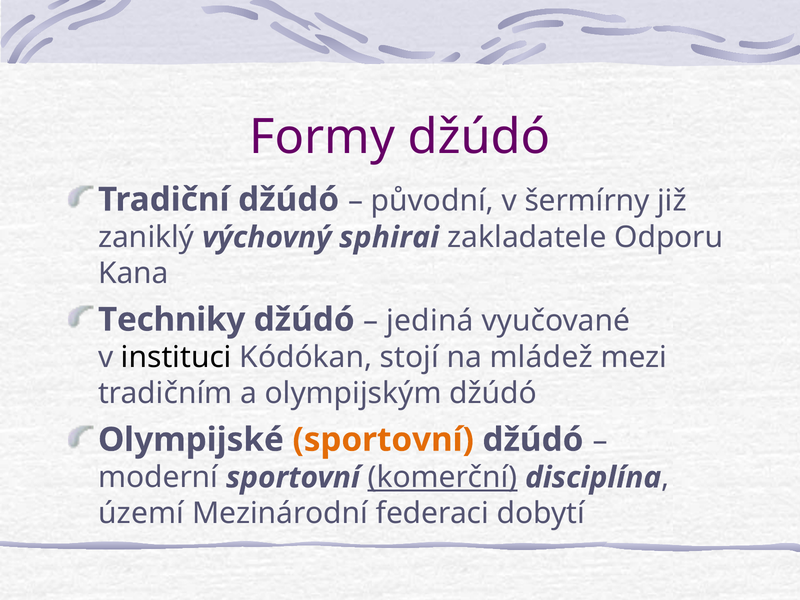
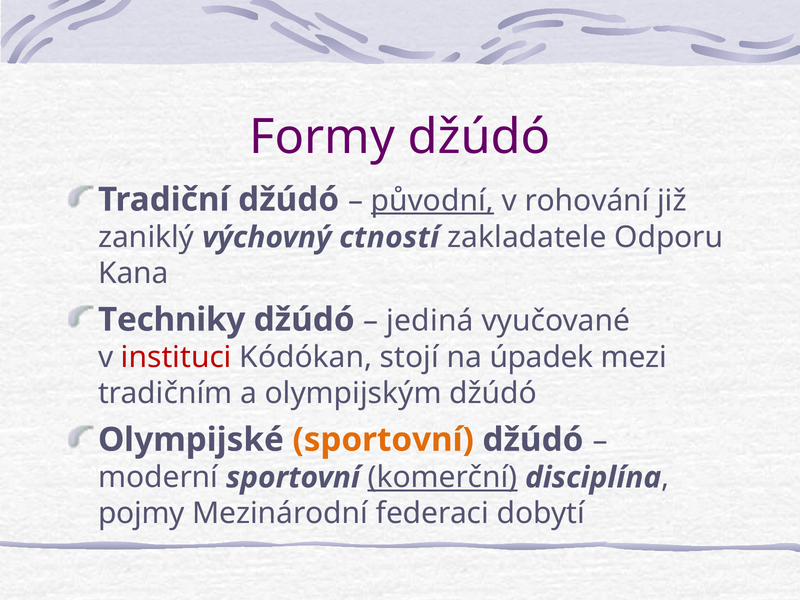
původní underline: none -> present (432, 201)
šermírny: šermírny -> rohování (587, 201)
sphirai: sphirai -> ctností (389, 237)
instituci colour: black -> red (176, 357)
mládež: mládež -> úpadek (541, 357)
území: území -> pojmy (141, 514)
